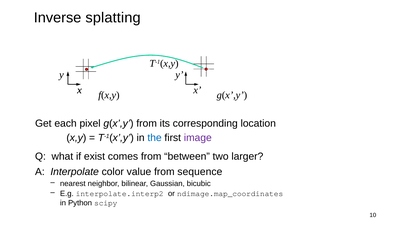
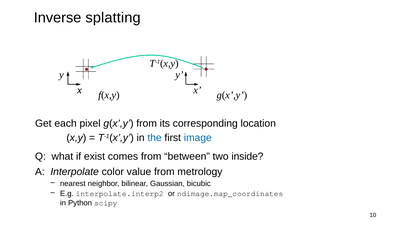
image colour: purple -> blue (198, 138)
larger: larger -> inside (247, 157)
sequence: sequence -> metrology (200, 172)
